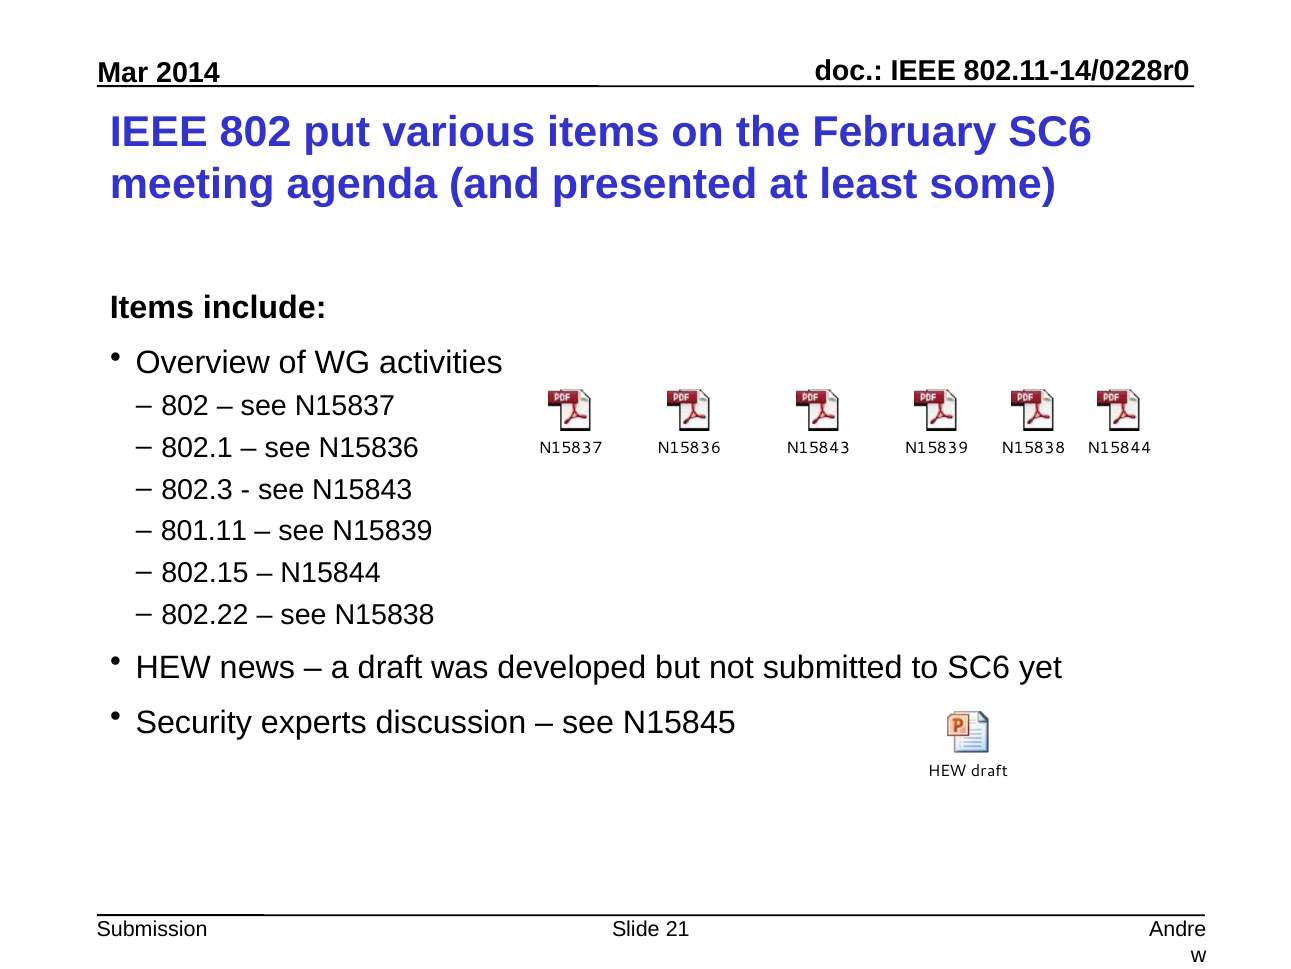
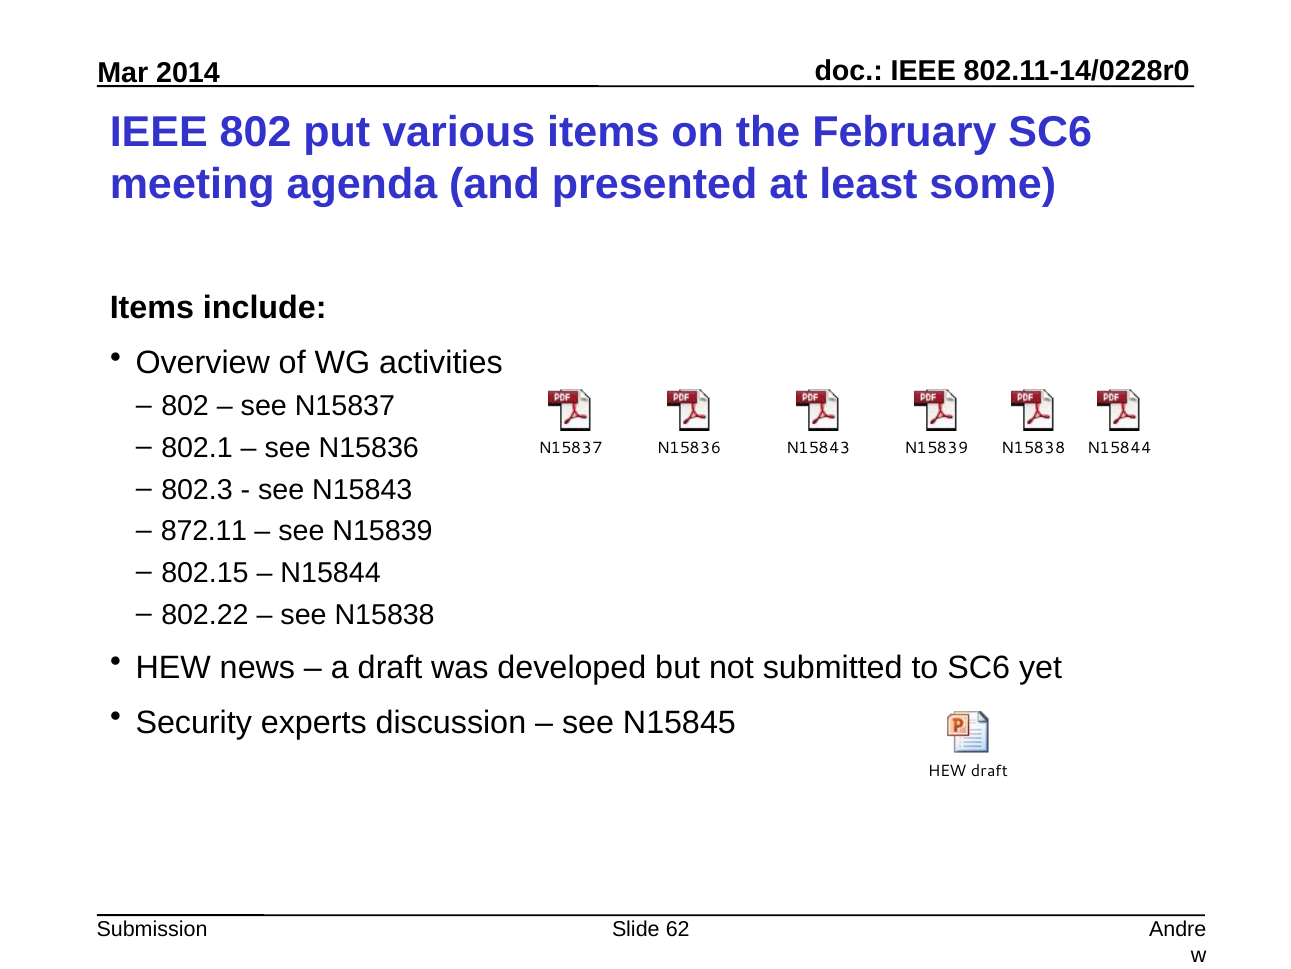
801.11: 801.11 -> 872.11 (204, 531)
21: 21 -> 62 (678, 929)
